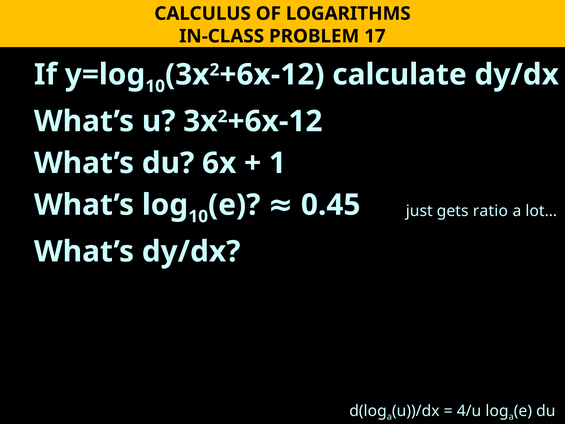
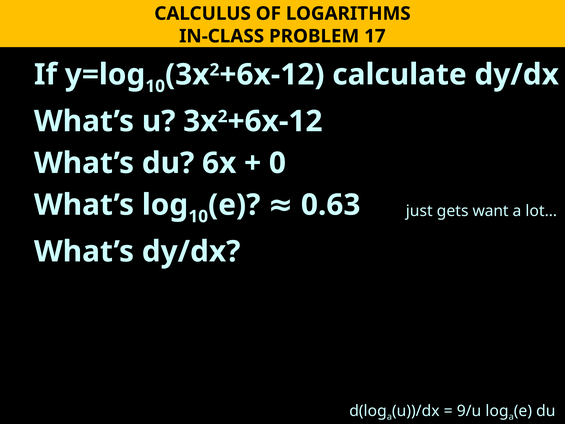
1: 1 -> 0 (277, 163)
0.45: 0.45 -> 0.63 (331, 205)
ratio: ratio -> want (491, 211)
4/u: 4/u -> 9/u (469, 411)
